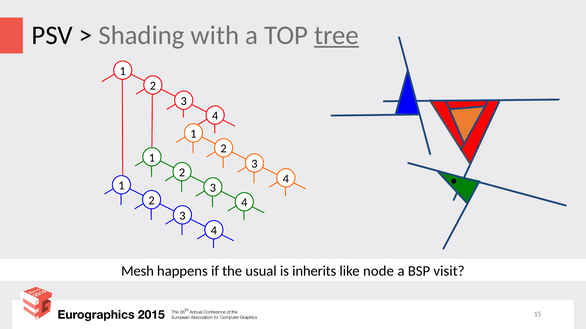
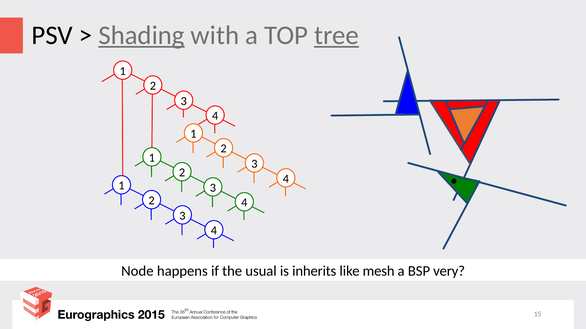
Shading underline: none -> present (141, 35)
Mesh: Mesh -> Node (137, 271)
node: node -> mesh (379, 271)
visit: visit -> very (449, 271)
